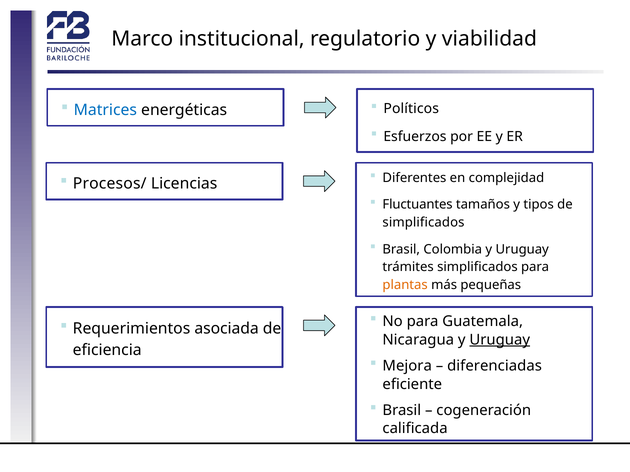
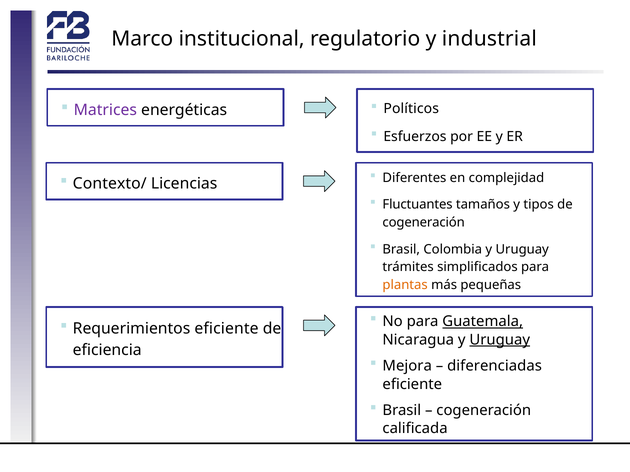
viabilidad: viabilidad -> industrial (489, 39)
Matrices colour: blue -> purple (105, 110)
Procesos/: Procesos/ -> Contexto/ (110, 184)
simplificados: simplificados -> cogeneración (424, 223)
Guatemala underline: none -> present (483, 322)
Requerimientos asociada: asociada -> eficiente (226, 329)
